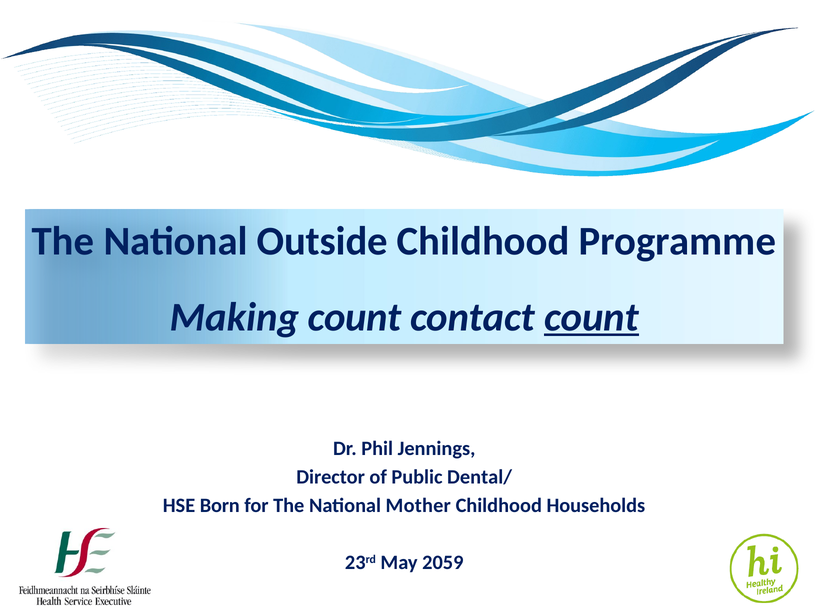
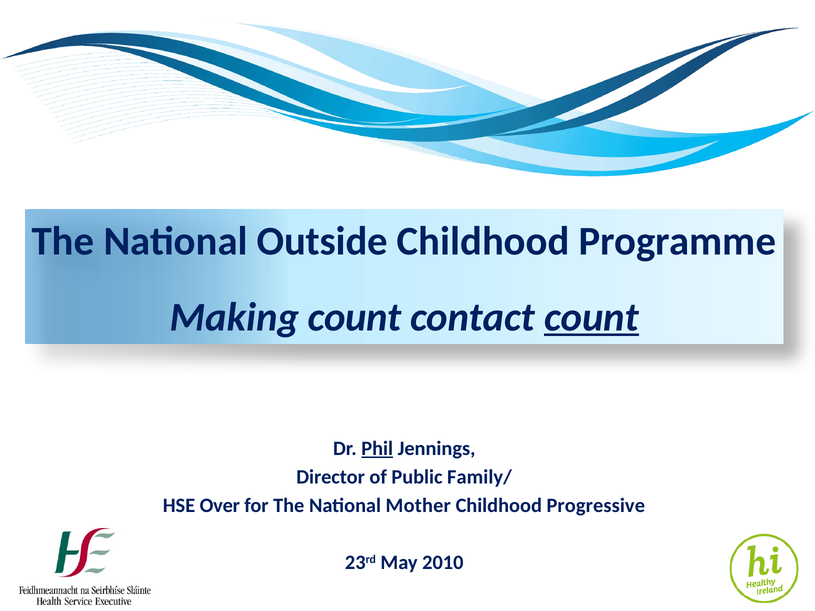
Phil underline: none -> present (377, 449)
Dental/: Dental/ -> Family/ (480, 477)
Born: Born -> Over (220, 506)
Households: Households -> Progressive (596, 506)
2059: 2059 -> 2010 (443, 563)
